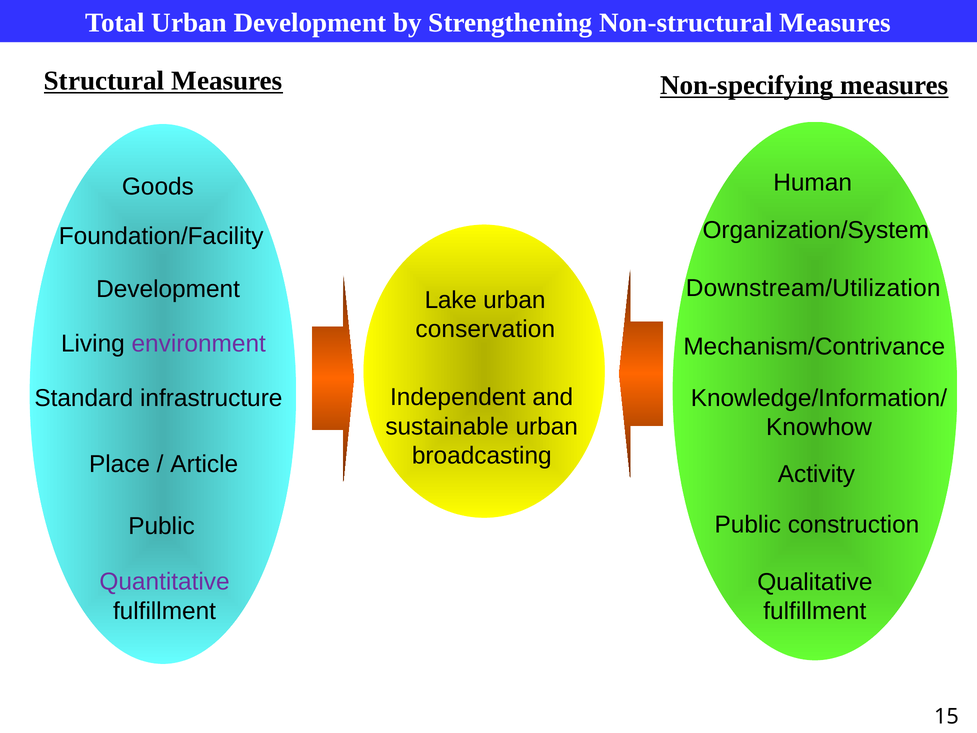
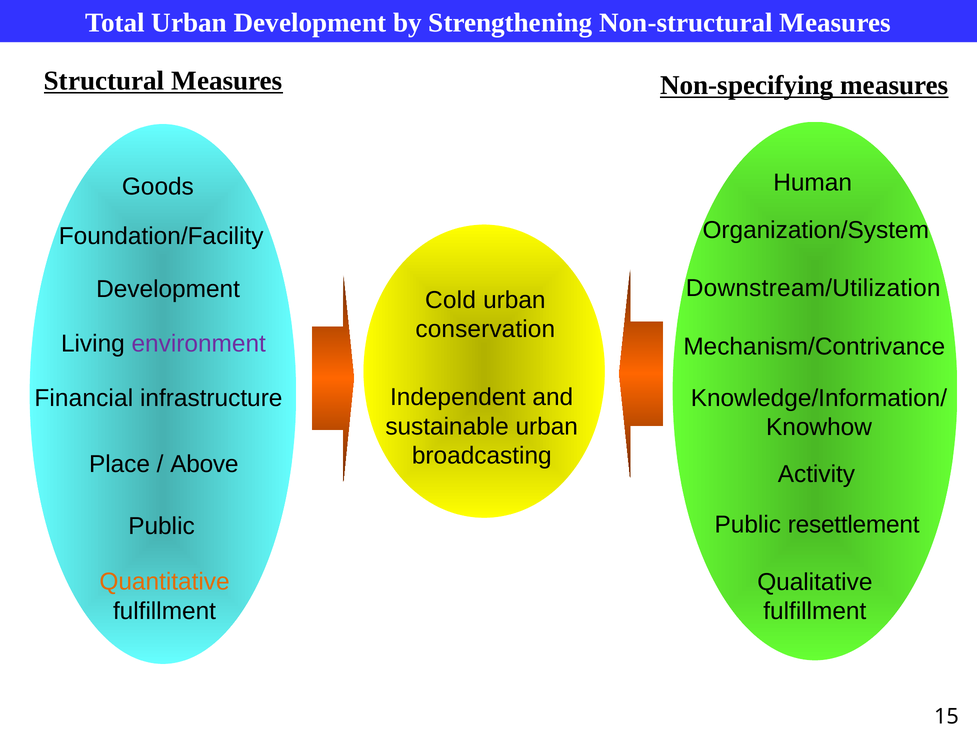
Lake: Lake -> Cold (451, 300)
Standard: Standard -> Financial (84, 398)
Article: Article -> Above (204, 464)
construction: construction -> resettlement (854, 525)
Quantitative colour: purple -> orange (165, 581)
